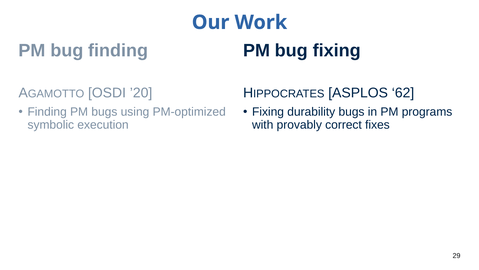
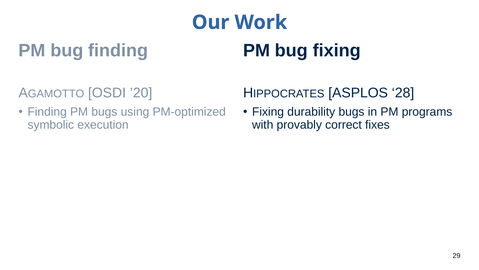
62: 62 -> 28 (403, 93)
